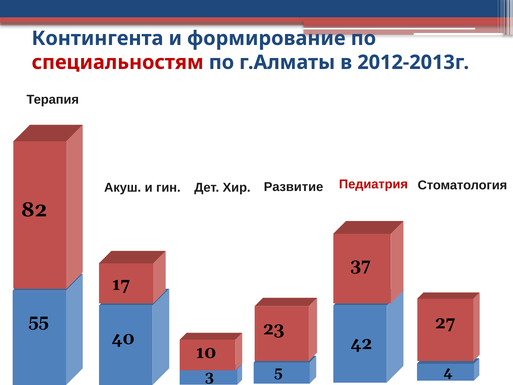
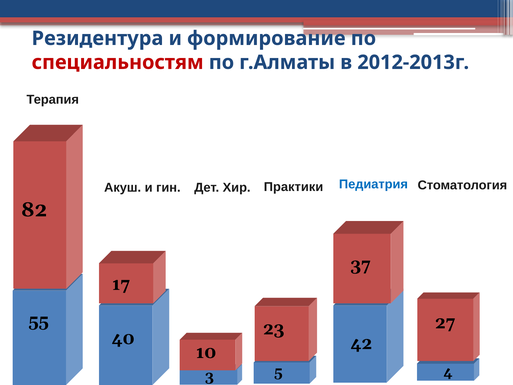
Контингента: Контингента -> Резидентура (97, 38)
Развитие: Развитие -> Практики (293, 187)
Педиатрия colour: red -> blue (373, 184)
